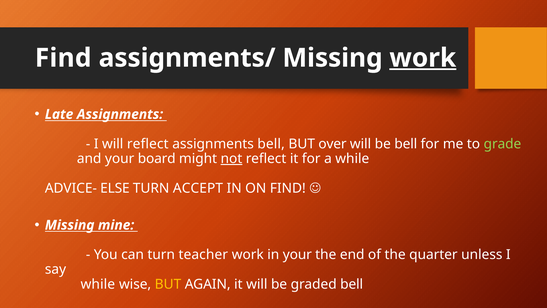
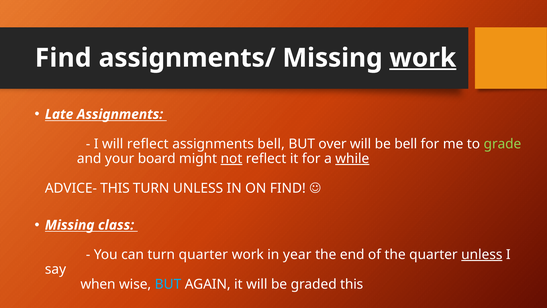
while underline: none -> present (352, 158)
ADVICE- ELSE: ELSE -> THIS (115, 188)
TURN ACCEPT: ACCEPT -> UNLESS (198, 188)
mine: mine -> class (116, 225)
turn teacher: teacher -> quarter (203, 254)
in your: your -> year (297, 254)
unless underline: none -> present (482, 254)
while: while -> when (98, 284)
BUT colour: yellow -> light blue (168, 284)
graded bell: bell -> this (352, 284)
